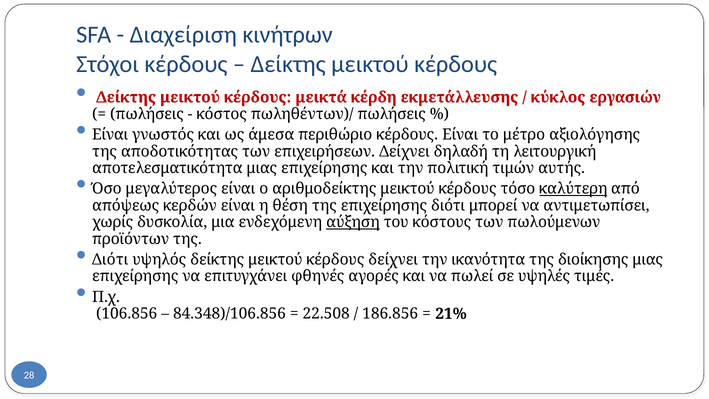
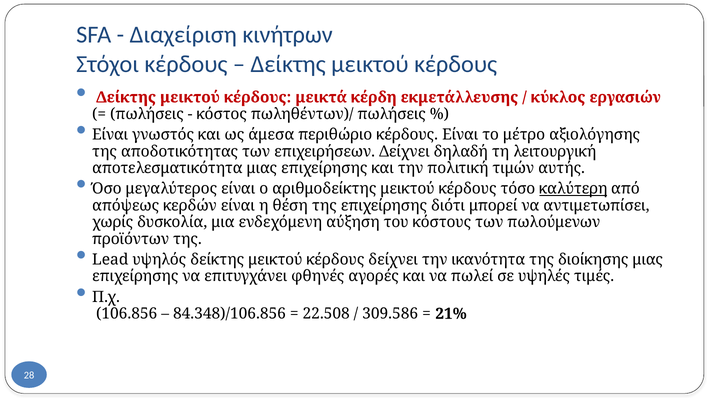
αύξηση underline: present -> none (353, 222)
Διότι: Διότι -> Lead (110, 259)
186.856: 186.856 -> 309.586 (390, 314)
